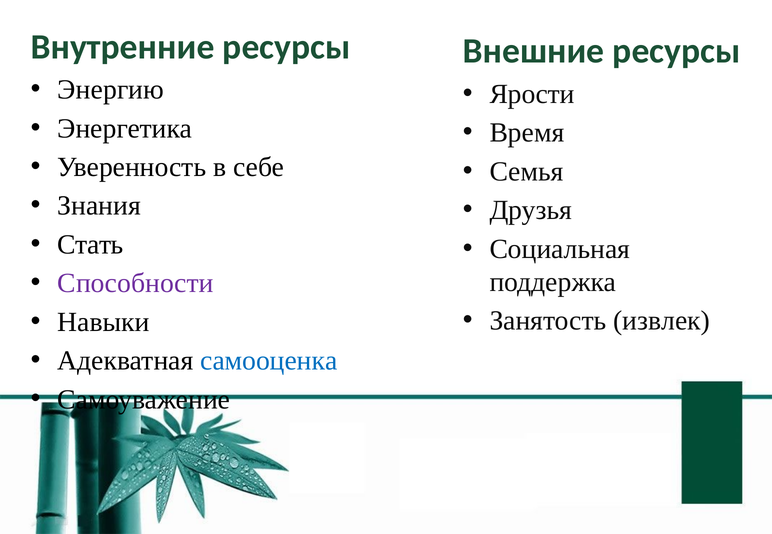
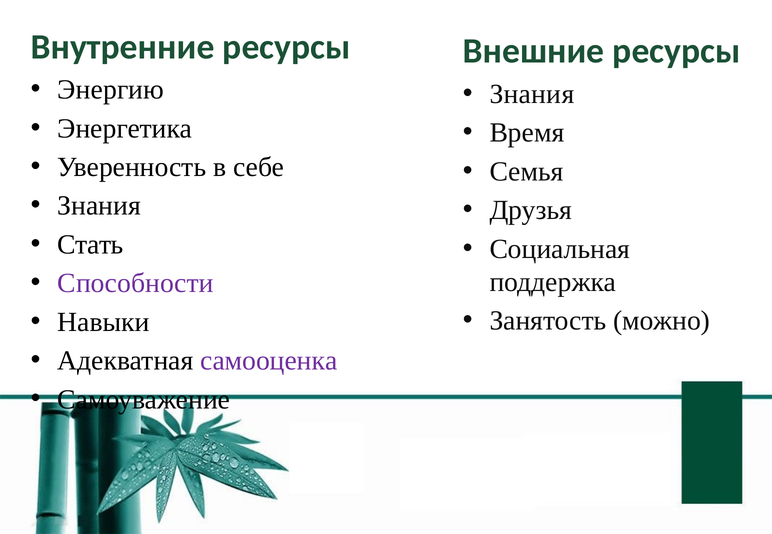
Ярости: Ярости -> Знания (532, 94)
извлек: извлек -> можно (662, 321)
самооценка colour: blue -> purple (269, 361)
